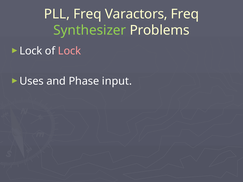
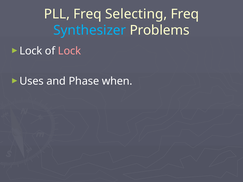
Varactors: Varactors -> Selecting (136, 14)
Synthesizer colour: light green -> light blue (90, 30)
input: input -> when (117, 81)
